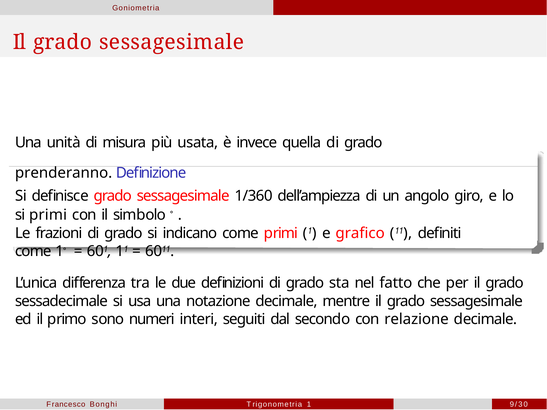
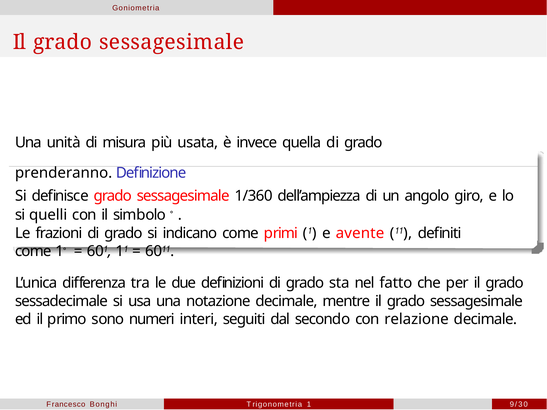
si primi: primi -> quelli (48, 215)
grafico: grafico -> avente (360, 234)
